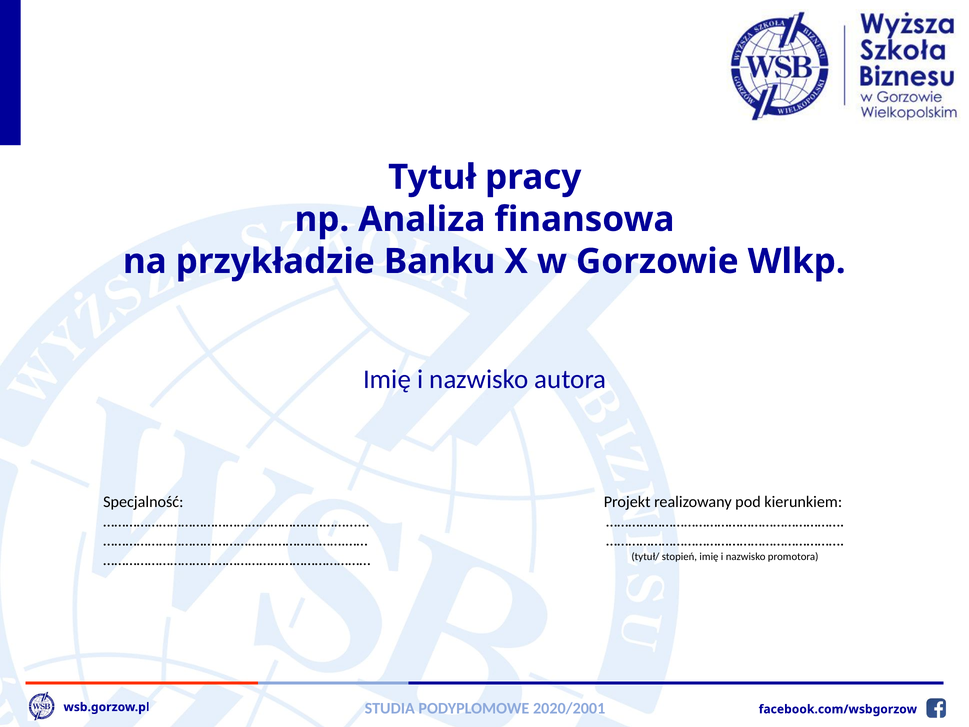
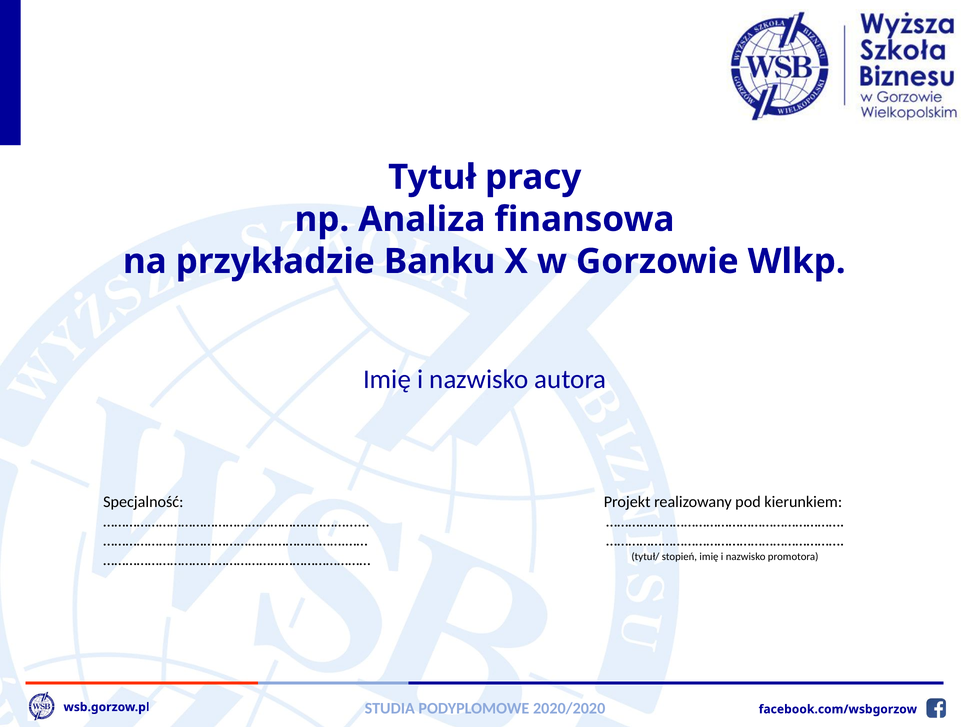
2020/2001: 2020/2001 -> 2020/2020 (569, 708)
